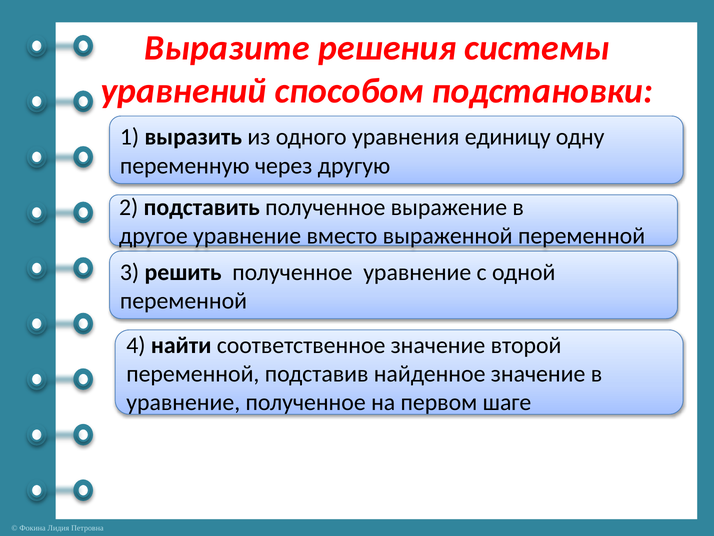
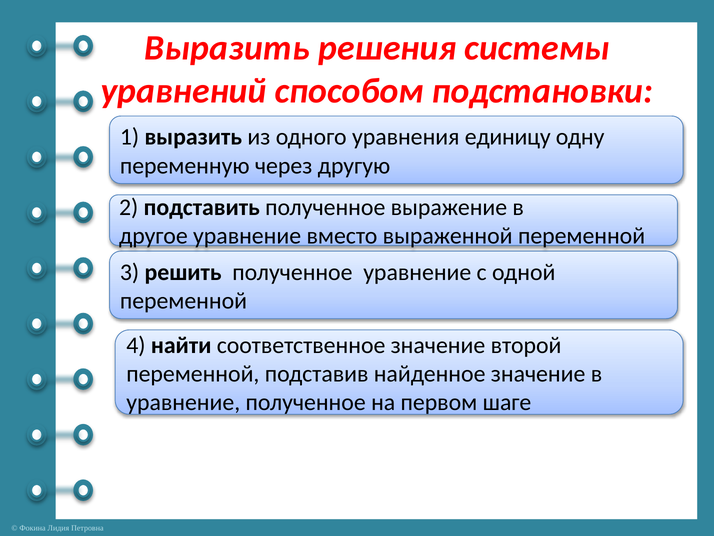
Выразите: Выразите -> Выразить (227, 48)
